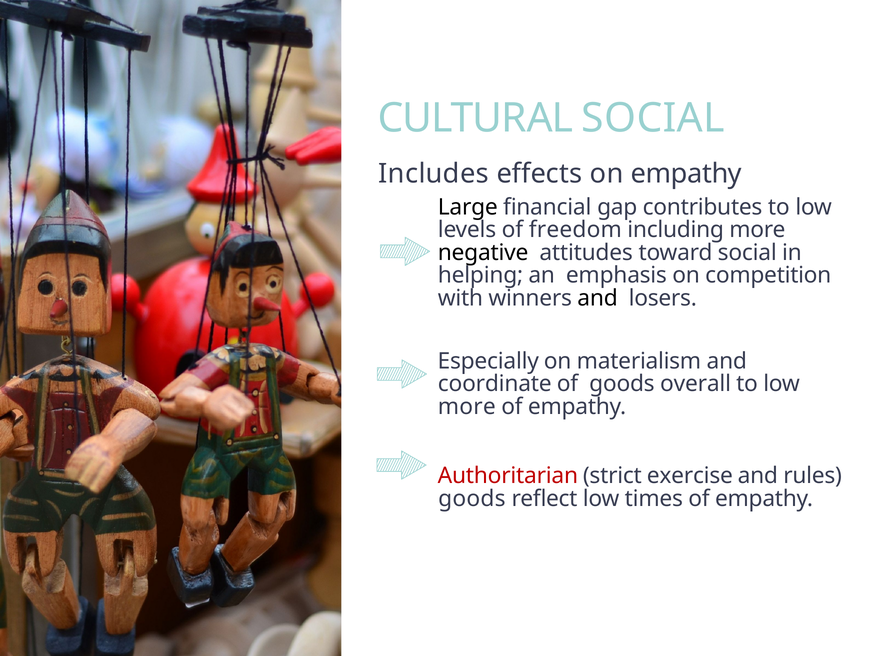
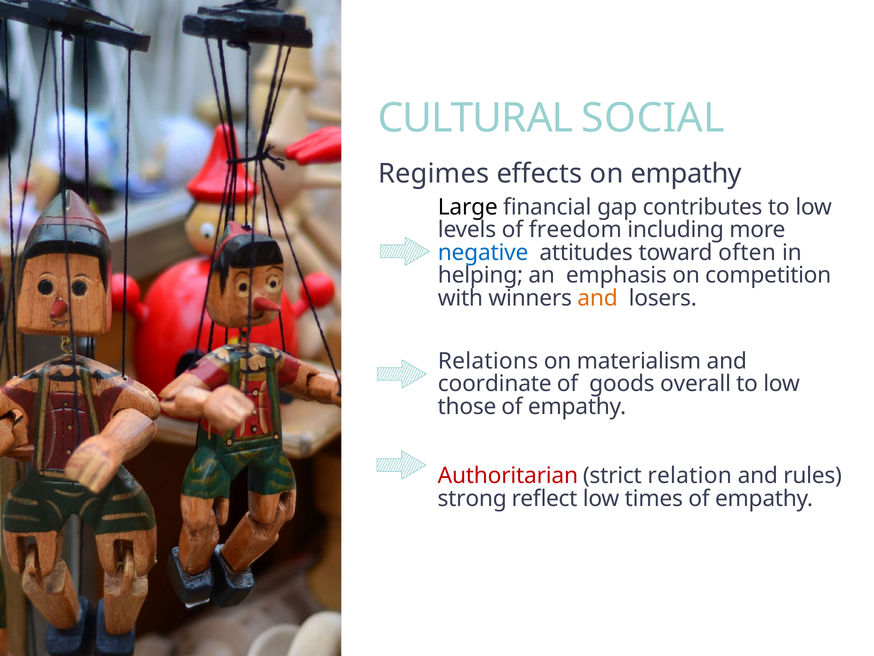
Includes: Includes -> Regimes (434, 174)
negative colour: black -> blue (483, 252)
toward social: social -> often (747, 252)
and colour: black -> orange (598, 298)
Especially: Especially -> Relations (488, 361)
more: more -> those (467, 406)
exercise: exercise -> relation (690, 475)
goods: goods -> strong (472, 498)
